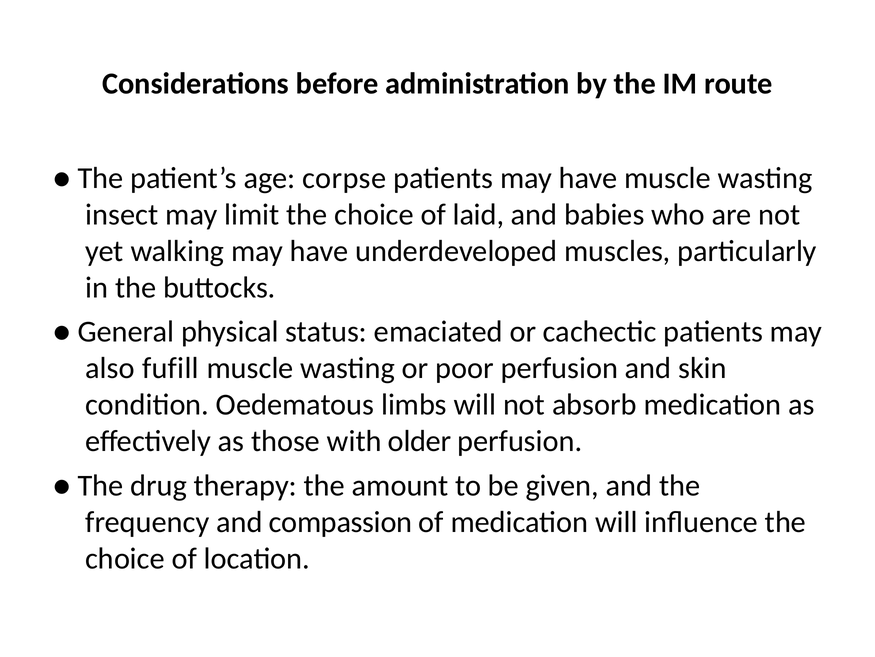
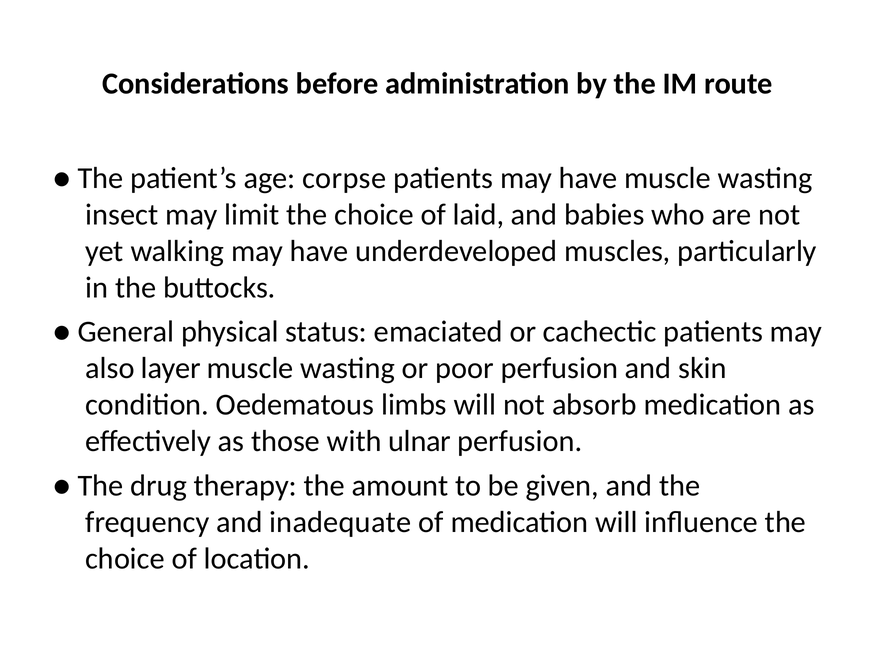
fufill: fufill -> layer (171, 368)
older: older -> ulnar (420, 441)
compassion: compassion -> inadequate (340, 521)
